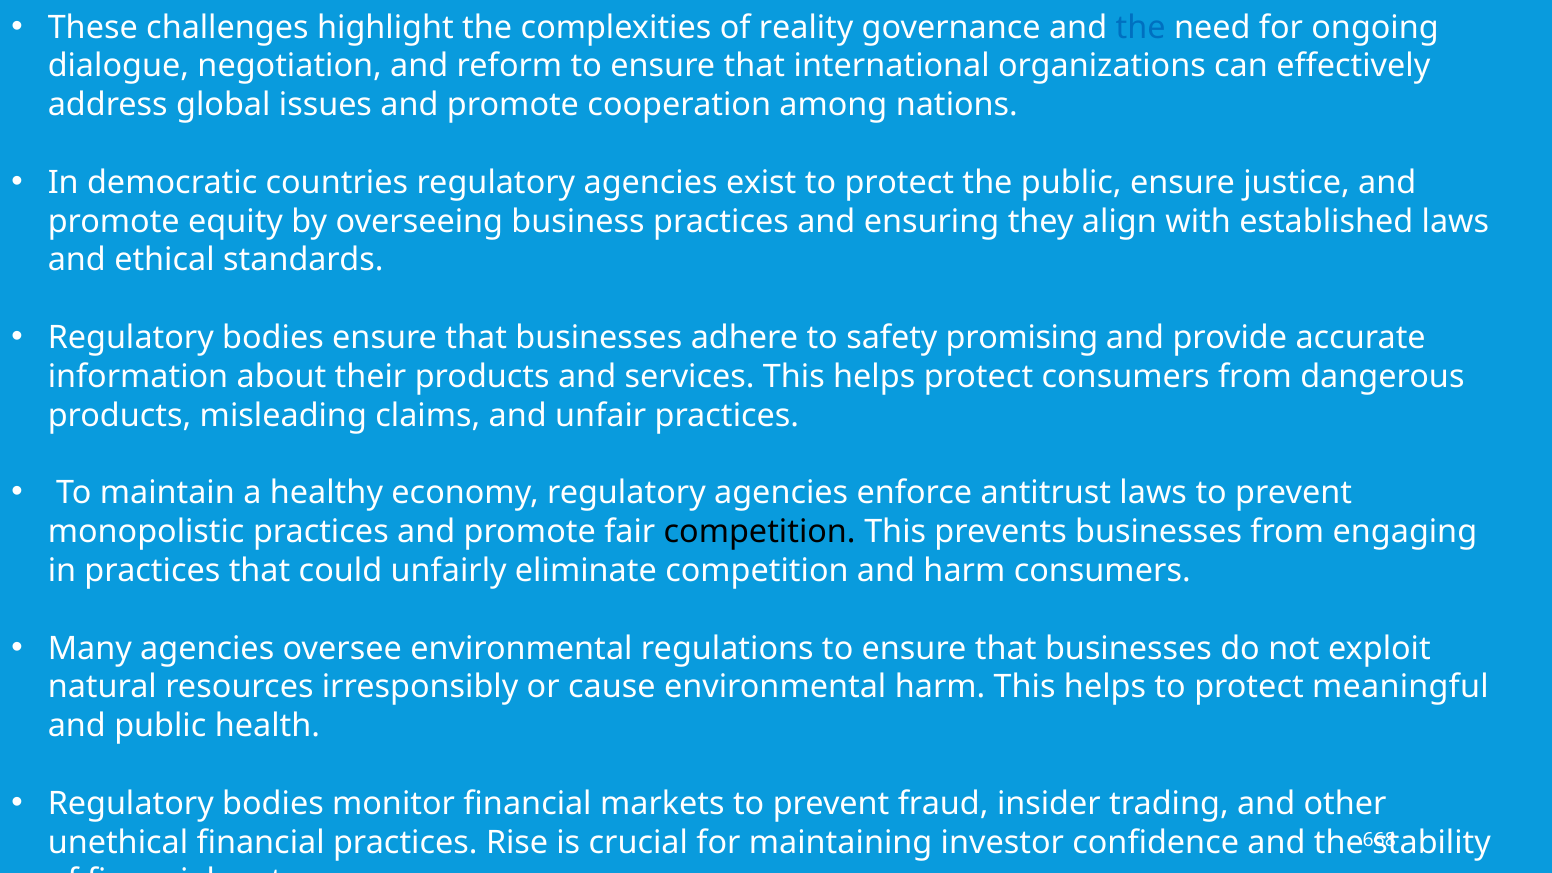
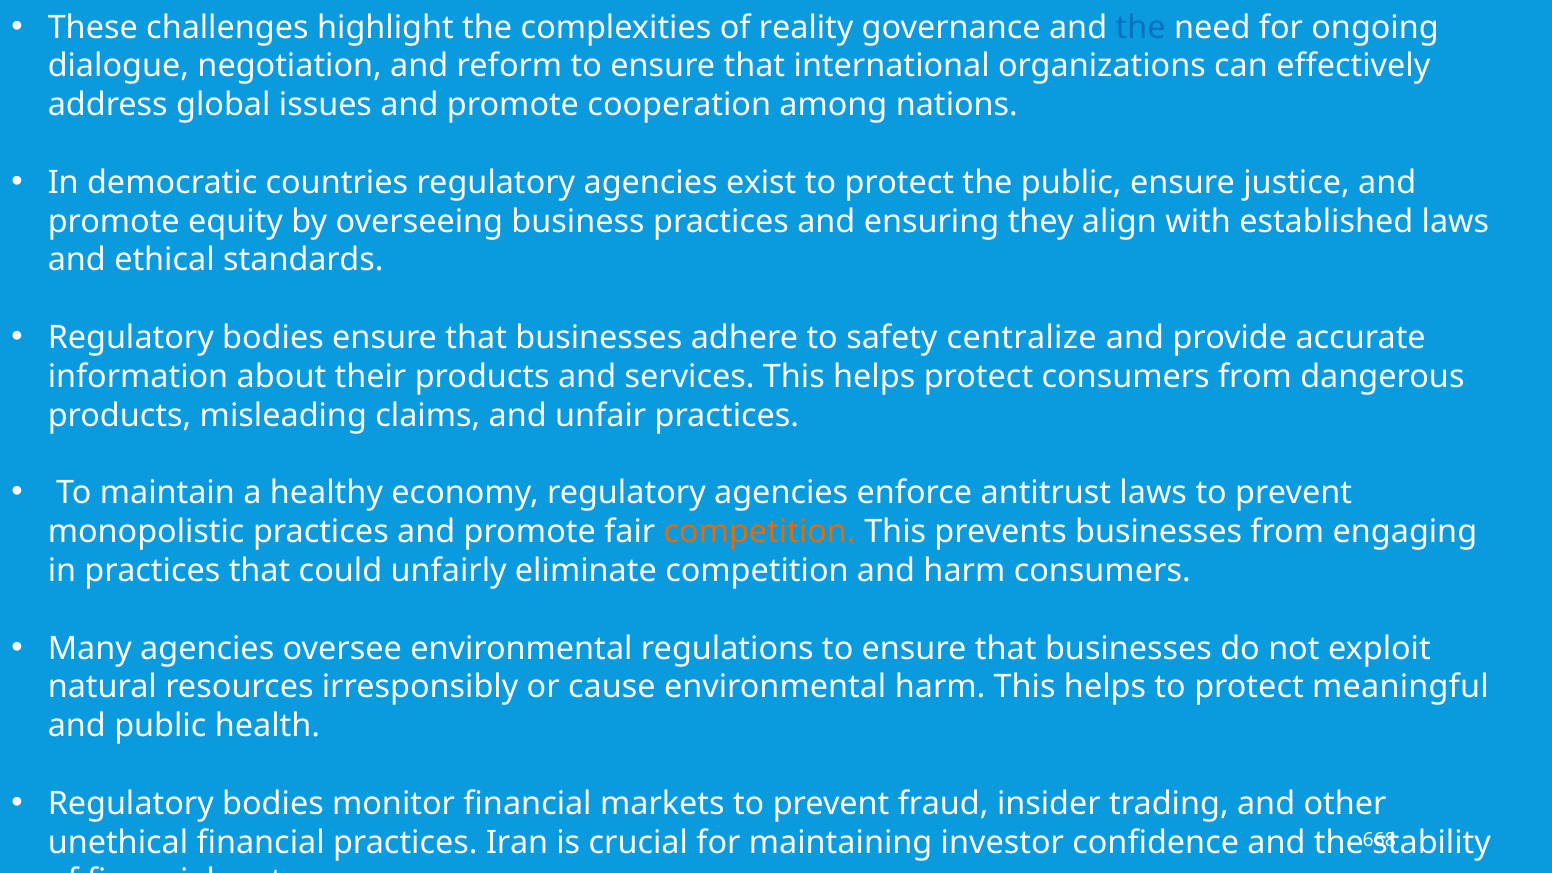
promising: promising -> centralize (1022, 338)
competition colour: black -> orange (760, 532)
Rise: Rise -> Iran (517, 842)
